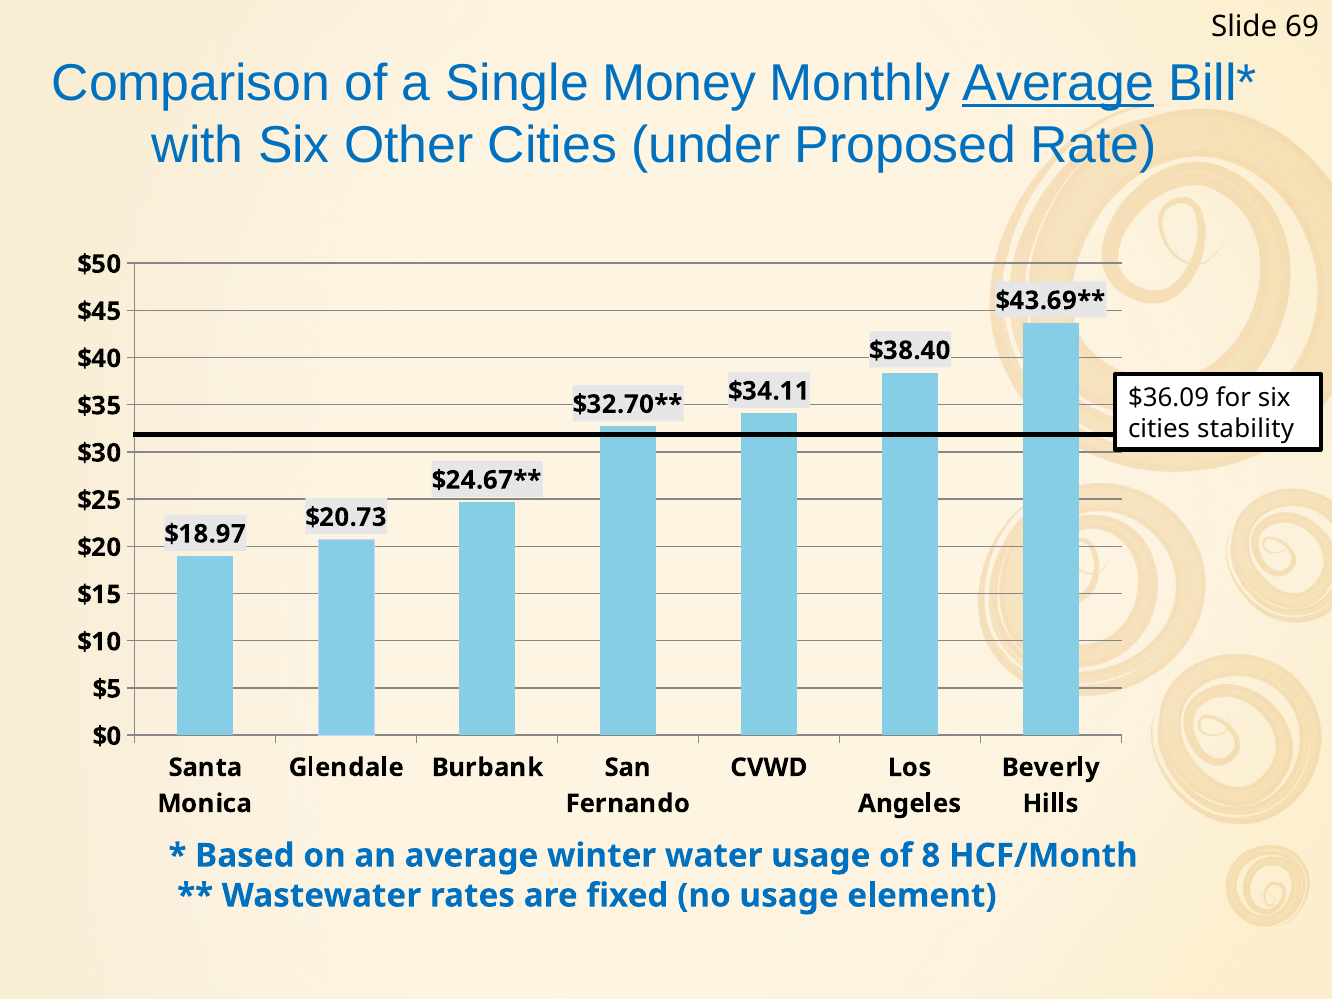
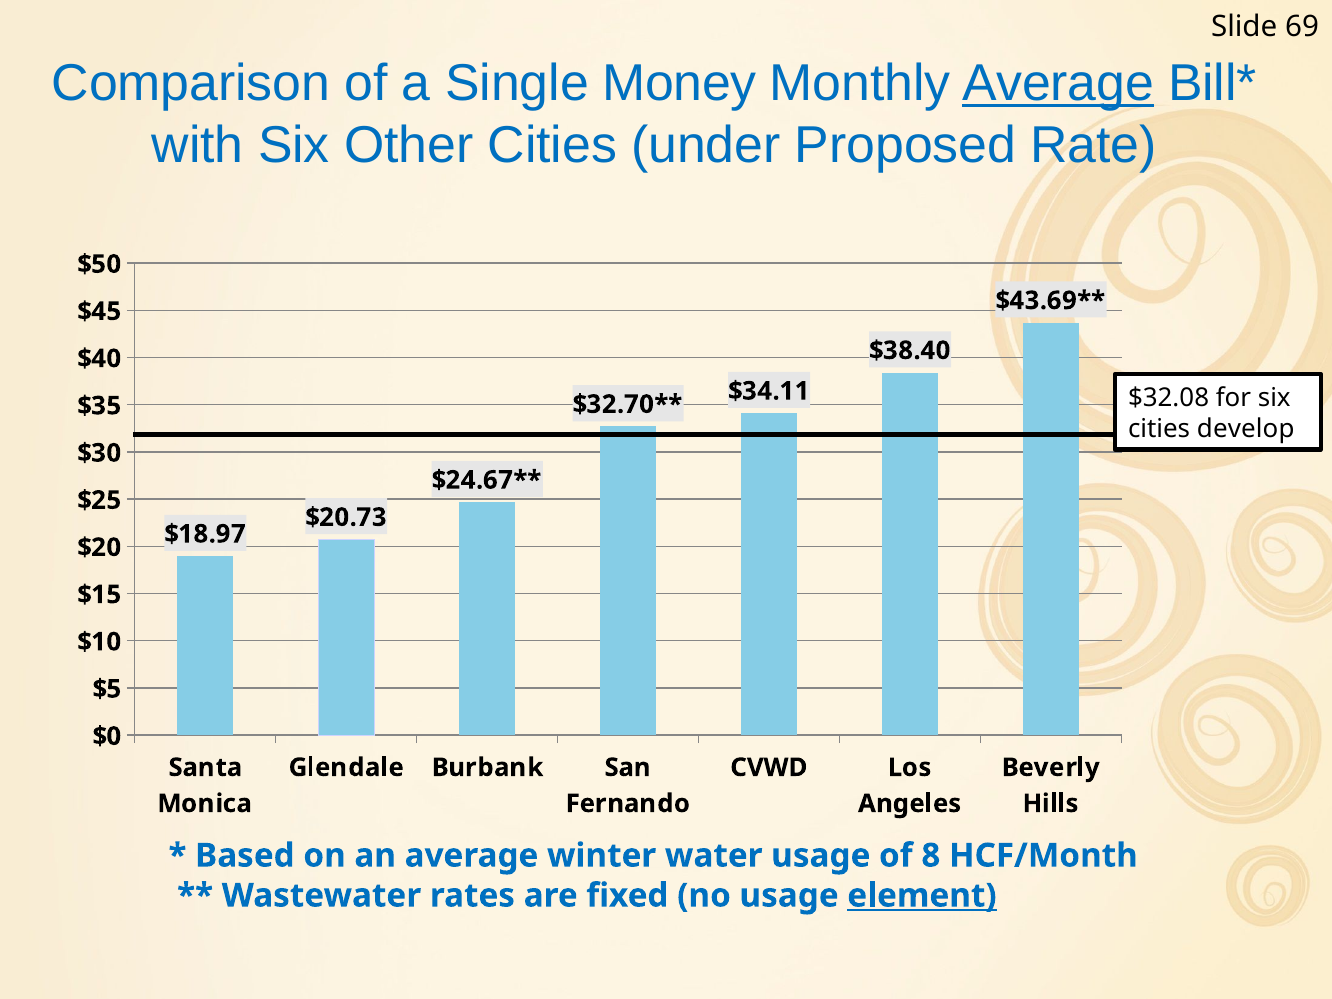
$36.09: $36.09 -> $32.08 (1169, 398)
stability: stability -> develop (1246, 429)
element underline: none -> present (922, 896)
